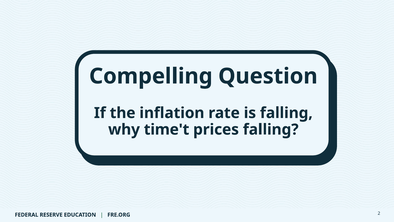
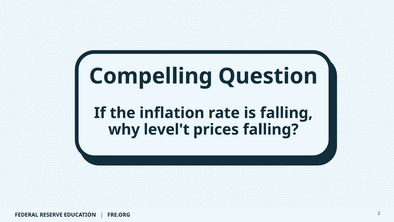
time't: time't -> level't (167, 129)
